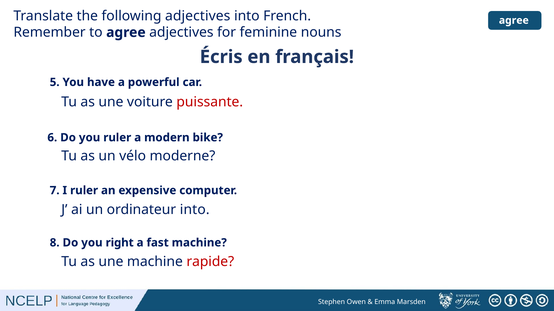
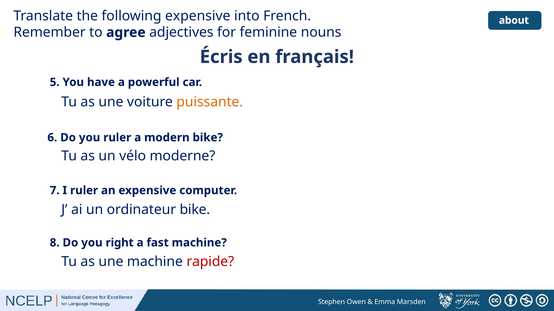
following adjectives: adjectives -> expensive (198, 16)
agree: agree -> about (514, 20)
puissante colour: red -> orange (210, 102)
ordinateur into: into -> bike (195, 210)
